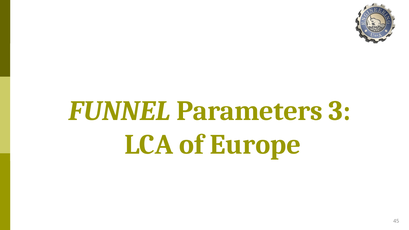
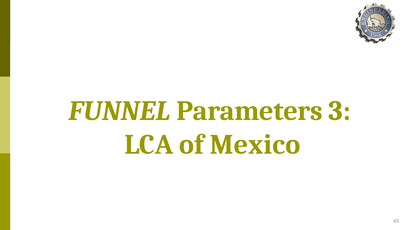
Europe: Europe -> Mexico (255, 145)
